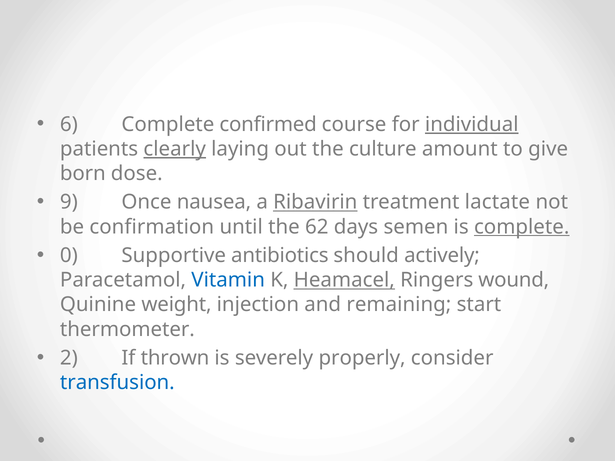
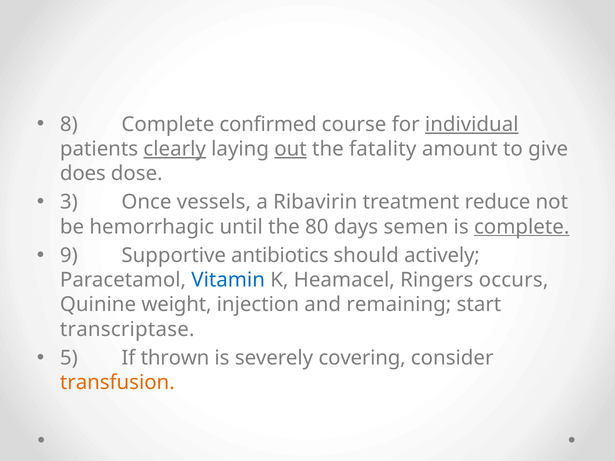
6: 6 -> 8 (69, 124)
out underline: none -> present (291, 149)
culture: culture -> fatality (383, 149)
born: born -> does (83, 174)
9: 9 -> 3 (69, 202)
nausea: nausea -> vessels (214, 202)
Ribavirin underline: present -> none (315, 202)
lactate: lactate -> reduce (498, 202)
confirmation: confirmation -> hemorrhagic (152, 227)
62: 62 -> 80 (317, 227)
0: 0 -> 9 (69, 256)
Heamacel underline: present -> none (344, 280)
wound: wound -> occurs (514, 280)
thermometer: thermometer -> transcriptase (127, 329)
2: 2 -> 5 (69, 358)
properly: properly -> covering (362, 358)
transfusion colour: blue -> orange (117, 383)
